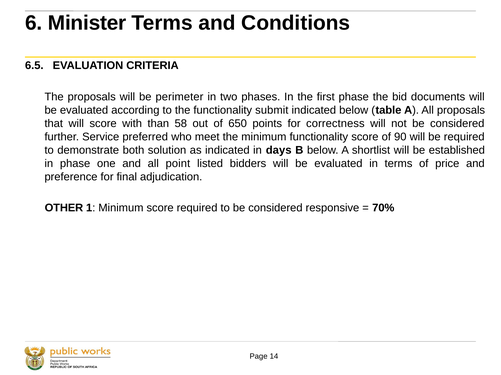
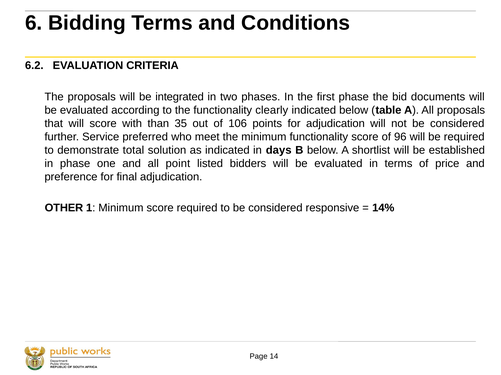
Minister: Minister -> Bidding (87, 23)
6.5: 6.5 -> 6.2 (34, 66)
perimeter: perimeter -> integrated (180, 97)
submit: submit -> clearly (272, 110)
58: 58 -> 35 (181, 124)
650: 650 -> 106 (238, 124)
for correctness: correctness -> adjudication (335, 124)
90: 90 -> 96 (400, 137)
both: both -> total (133, 150)
70%: 70% -> 14% (383, 208)
